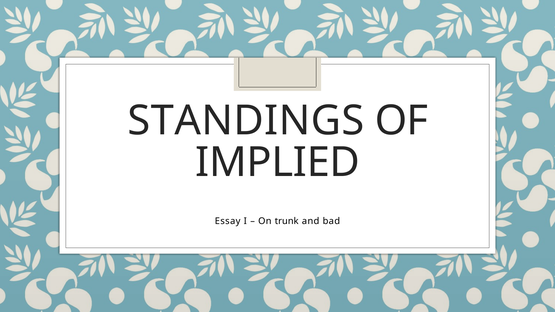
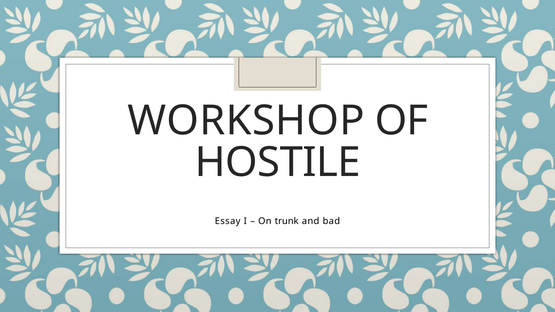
STANDINGS: STANDINGS -> WORKSHOP (246, 121)
IMPLIED: IMPLIED -> HOSTILE (278, 162)
